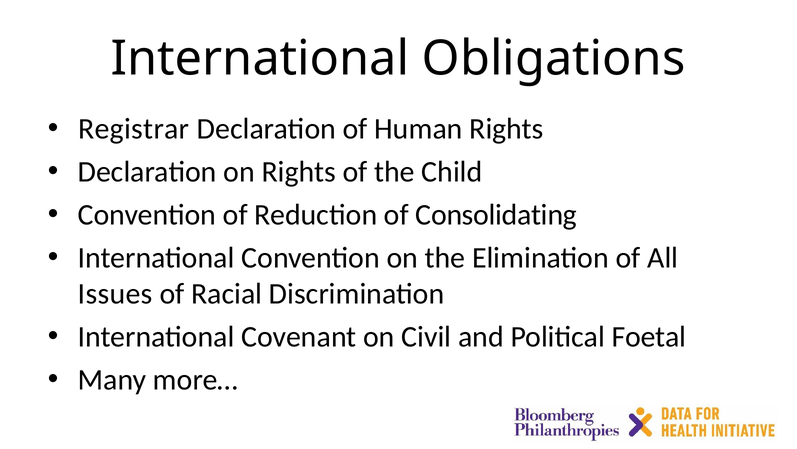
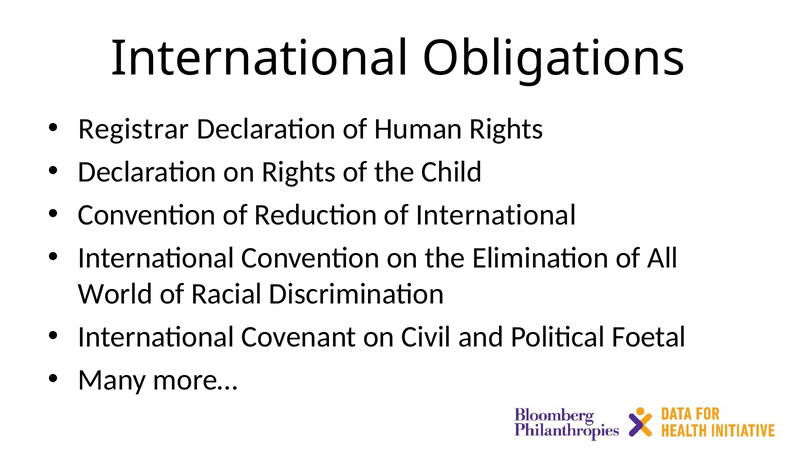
of Consolidating: Consolidating -> International (496, 215)
Issues: Issues -> World (115, 293)
